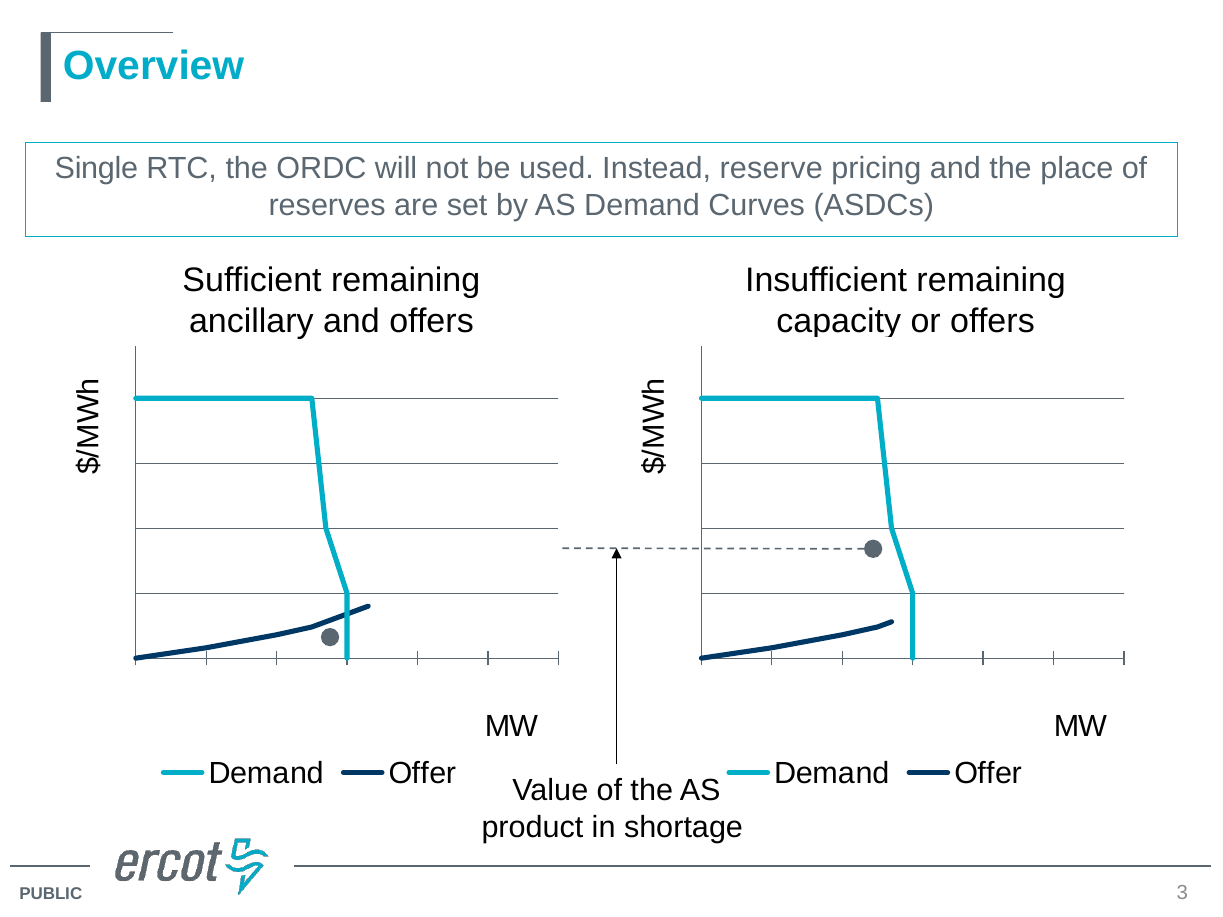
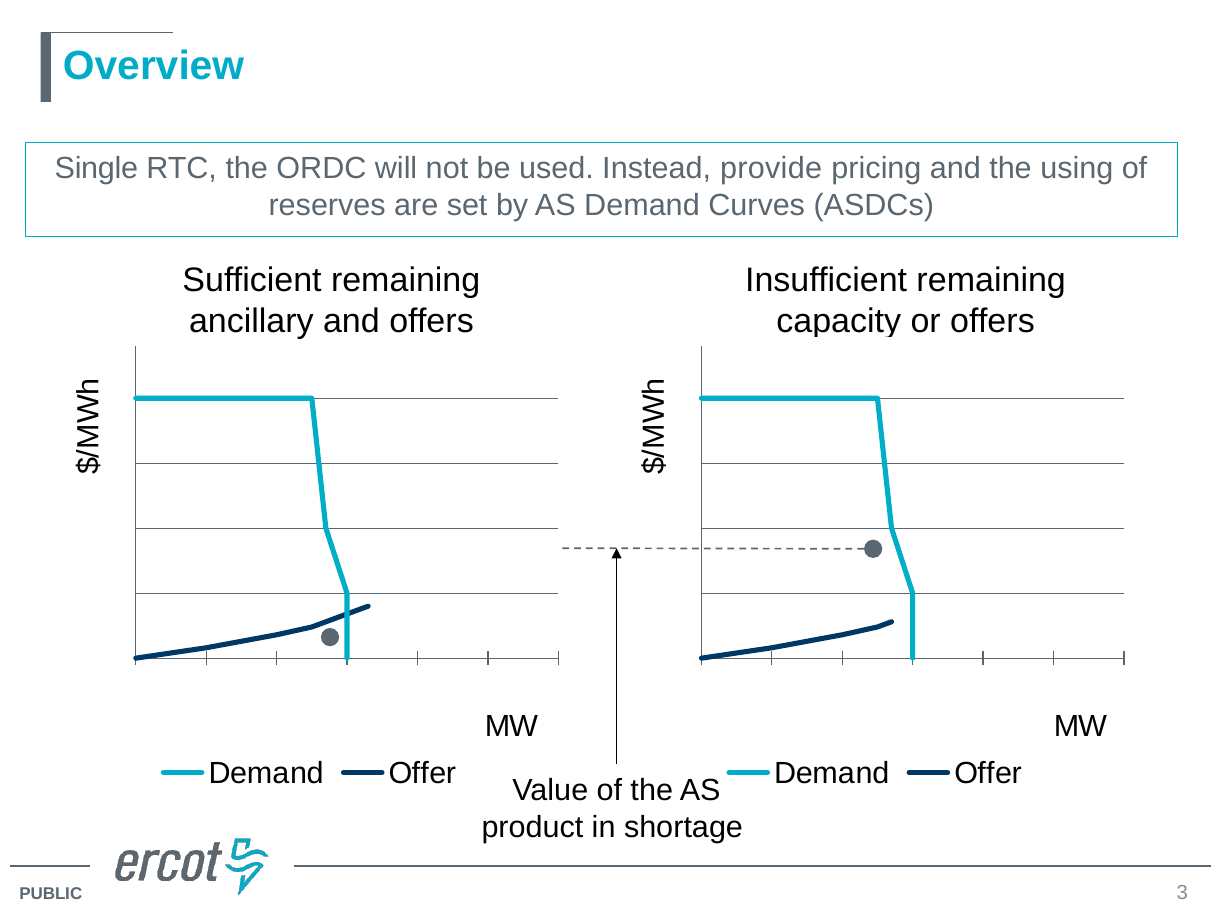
reserve: reserve -> provide (771, 169)
place: place -> using (1077, 169)
